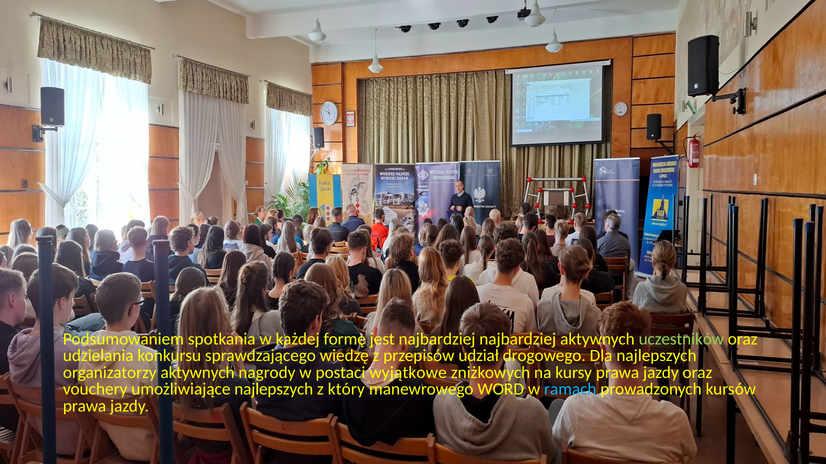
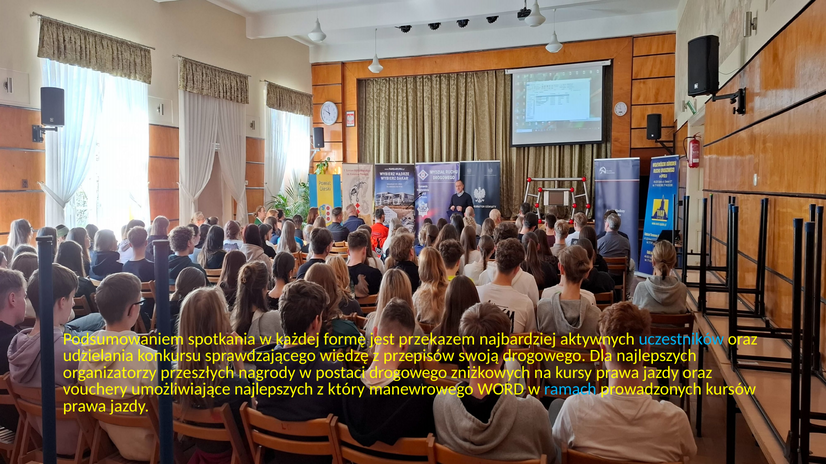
jest najbardziej: najbardziej -> przekazem (437, 339)
uczestników colour: light green -> light blue (681, 339)
udział: udział -> swoją (479, 356)
organizatorzy aktywnych: aktywnych -> przeszłych (197, 373)
postaci wyjątkowe: wyjątkowe -> drogowego (408, 373)
